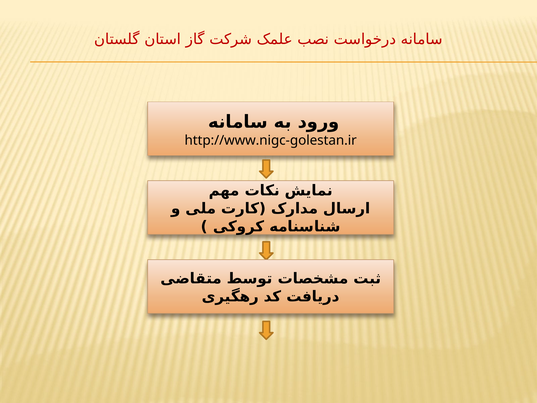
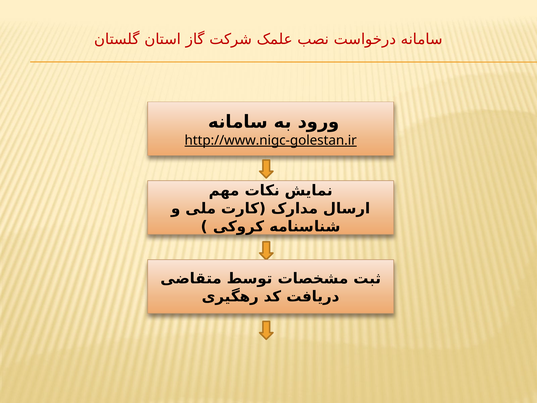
http://www.nigc-golestan.ir underline: none -> present (271, 140)
